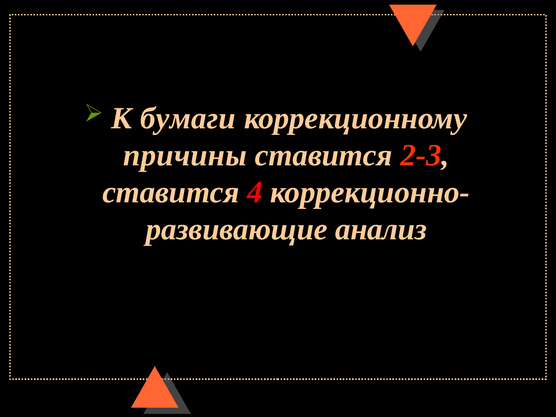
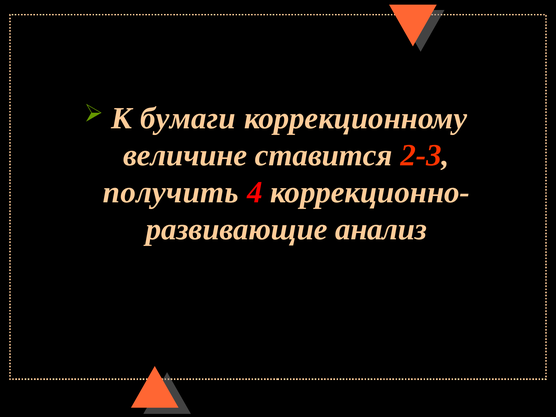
причины: причины -> величине (185, 155)
ставится: ставится -> получить (171, 192)
